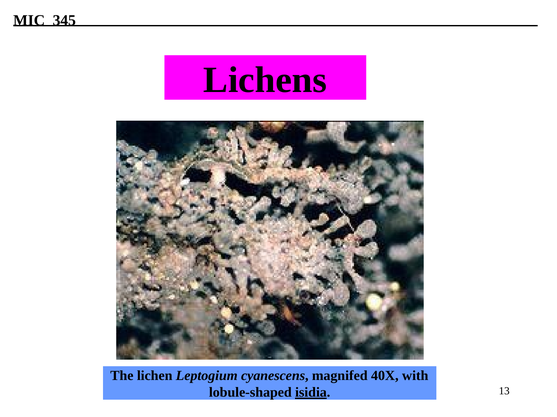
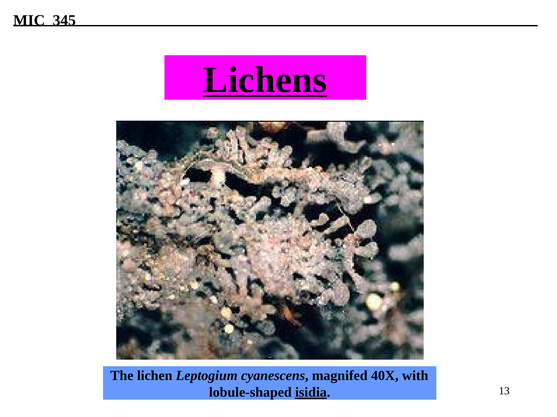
Lichens underline: none -> present (265, 80)
